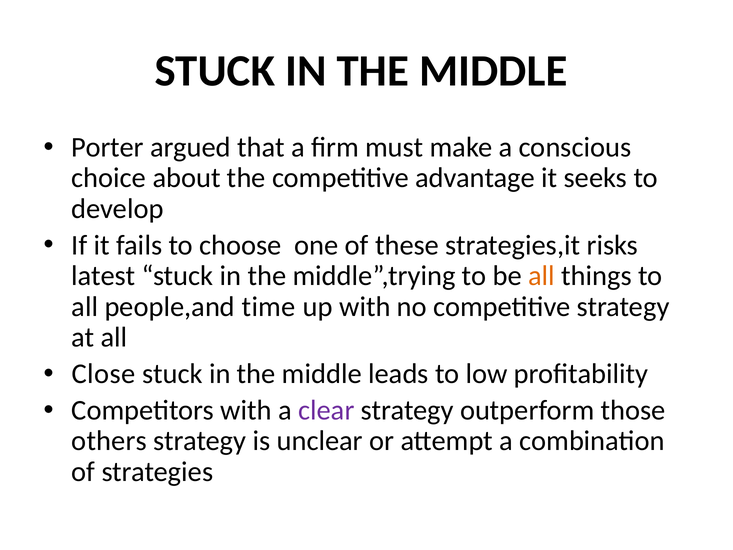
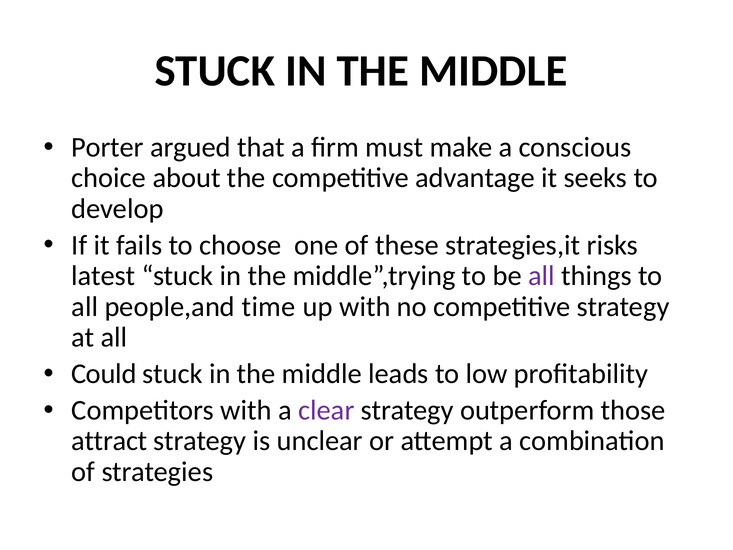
all colour: orange -> purple (541, 276)
Close: Close -> Could (104, 374)
others: others -> attract (109, 441)
